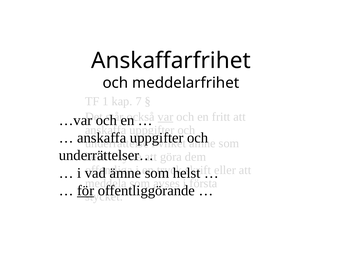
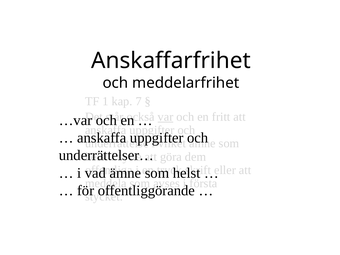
för underline: present -> none (86, 191)
